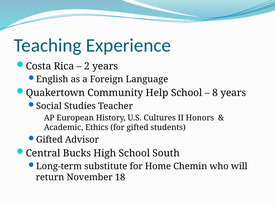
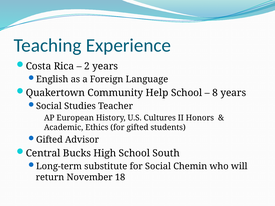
for Home: Home -> Social (158, 167)
